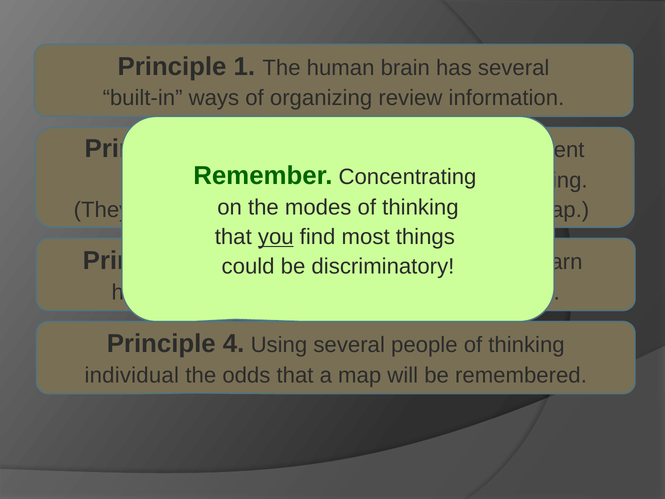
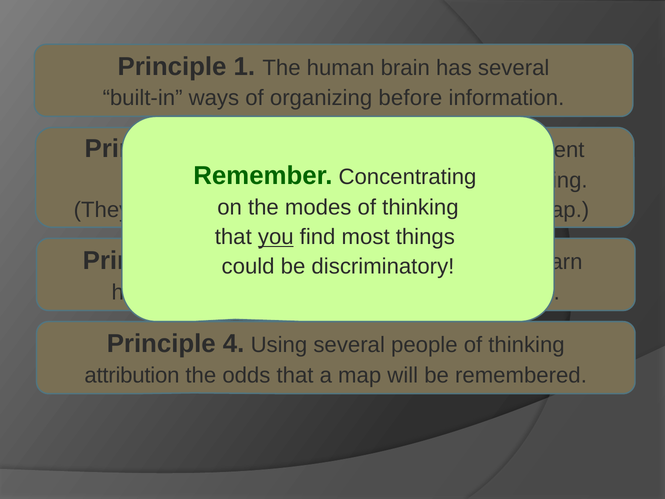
review: review -> before (410, 98)
individual: individual -> attribution (132, 375)
